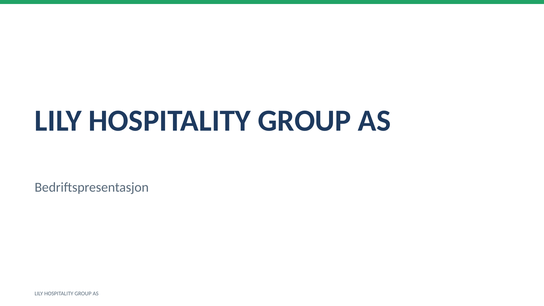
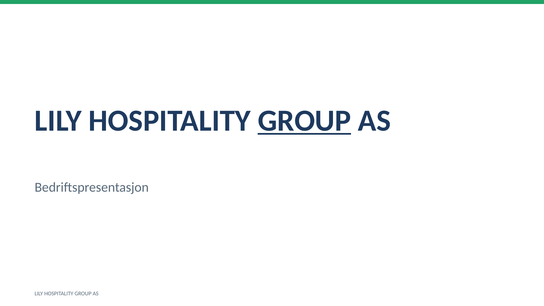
GROUP underline: none -> present (304, 121)
